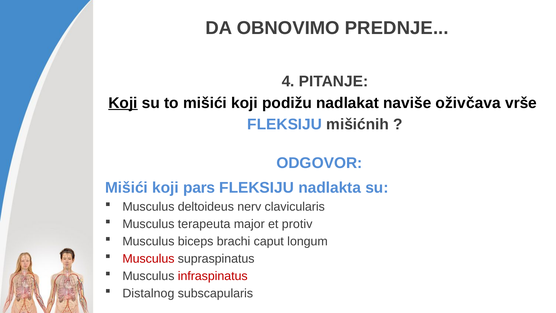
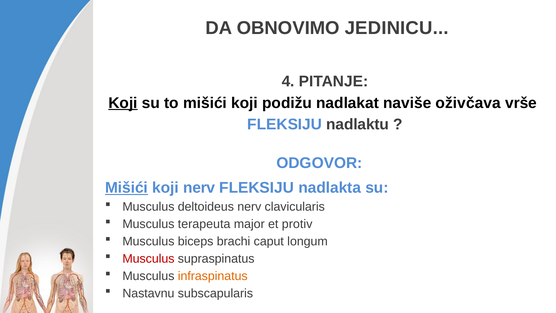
PREDNJE: PREDNJE -> JEDINICU (397, 28)
mišićnih: mišićnih -> nadlaktu (358, 124)
Mišići underline: none -> present (126, 188)
koji pars: pars -> nerv (199, 188)
infraspinatus colour: red -> orange (213, 276)
Distalnog: Distalnog -> Nastavnu (148, 293)
